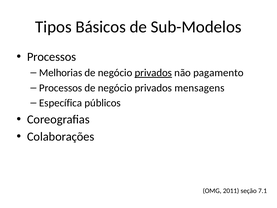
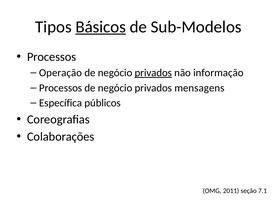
Básicos underline: none -> present (101, 27)
Melhorias: Melhorias -> Operação (61, 73)
pagamento: pagamento -> informação (218, 73)
